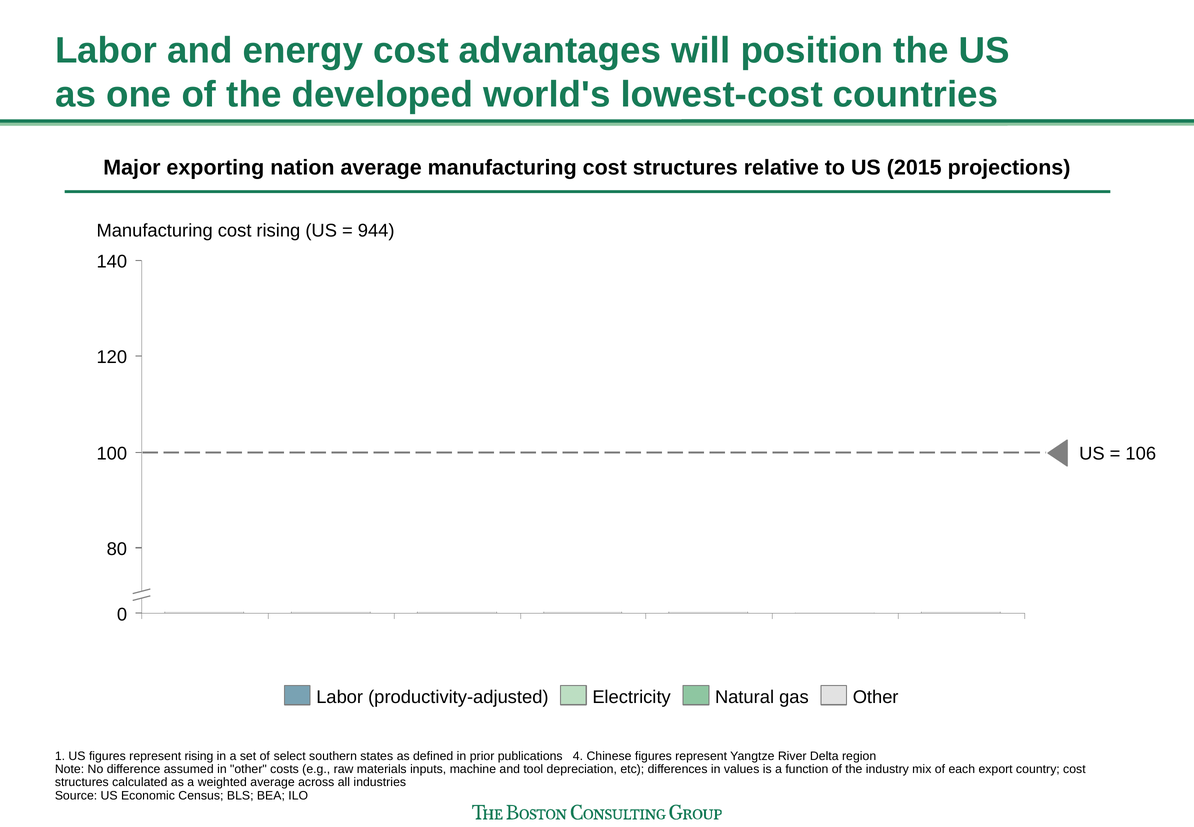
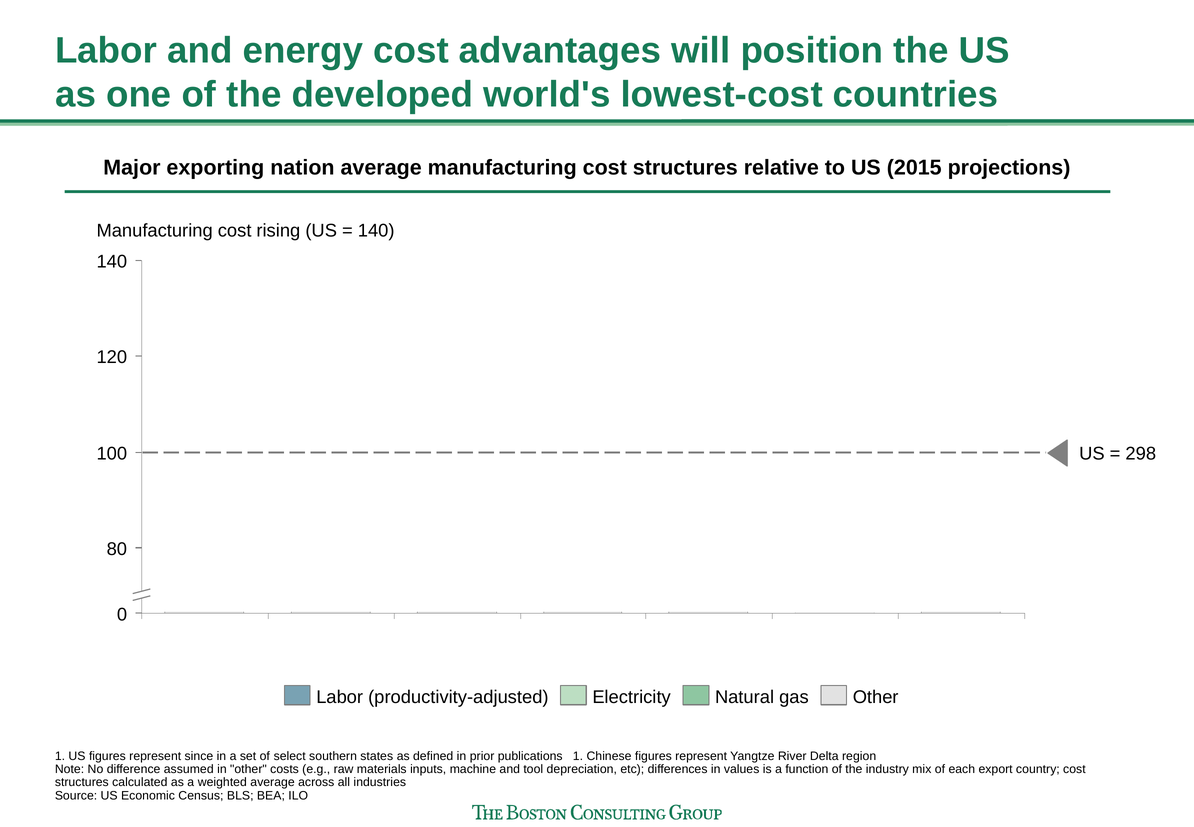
944: 944 -> 140 (376, 231)
106: 106 -> 298 (1141, 454)
represent rising: rising -> since (199, 756)
publications 4: 4 -> 1 (578, 756)
